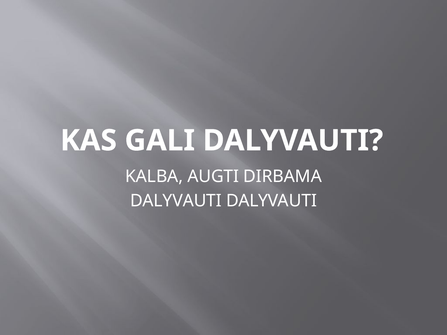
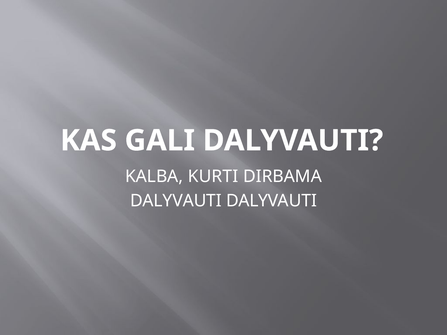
AUGTI: AUGTI -> KURTI (213, 177)
